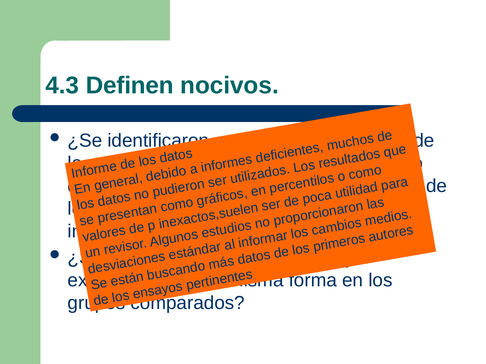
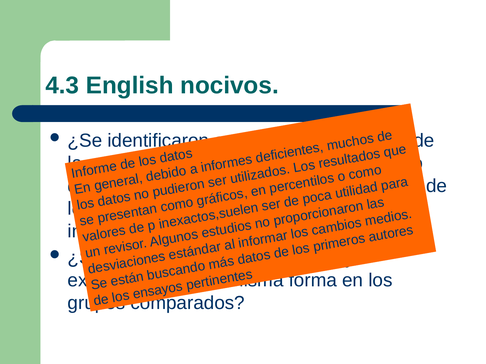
Definen: Definen -> English (130, 86)
